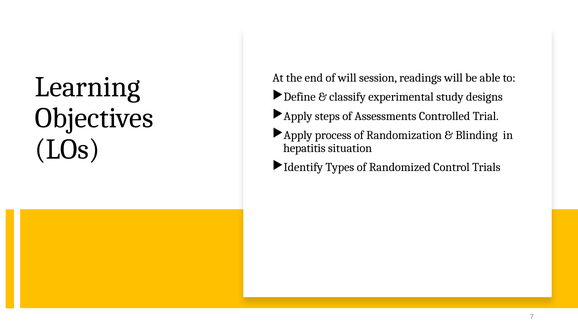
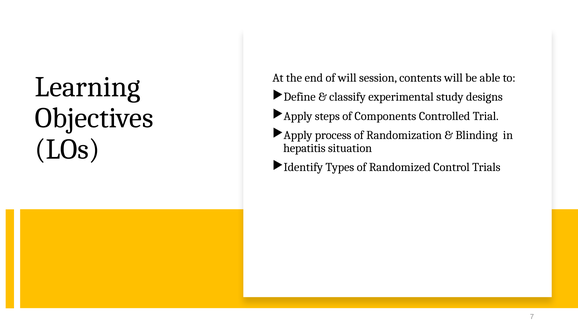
readings: readings -> contents (420, 78)
Assessments: Assessments -> Components (385, 116)
